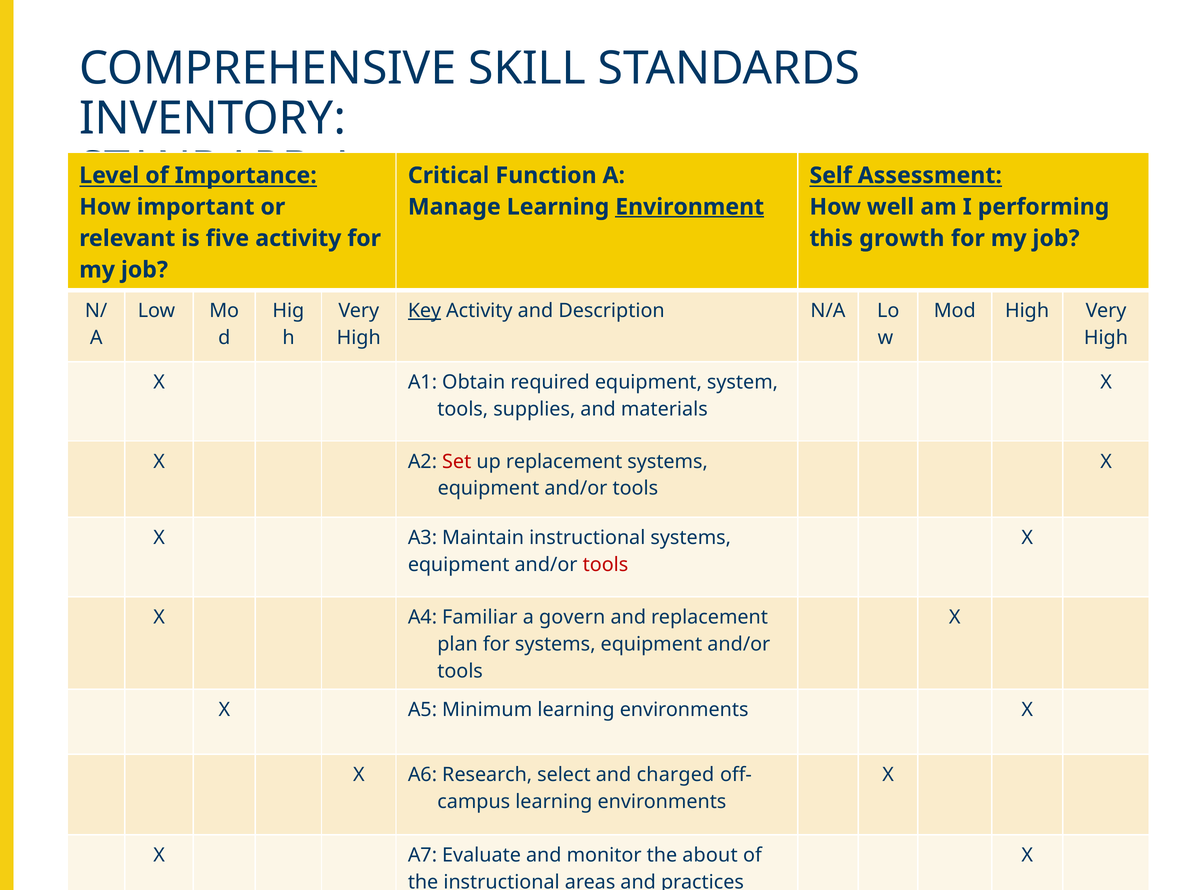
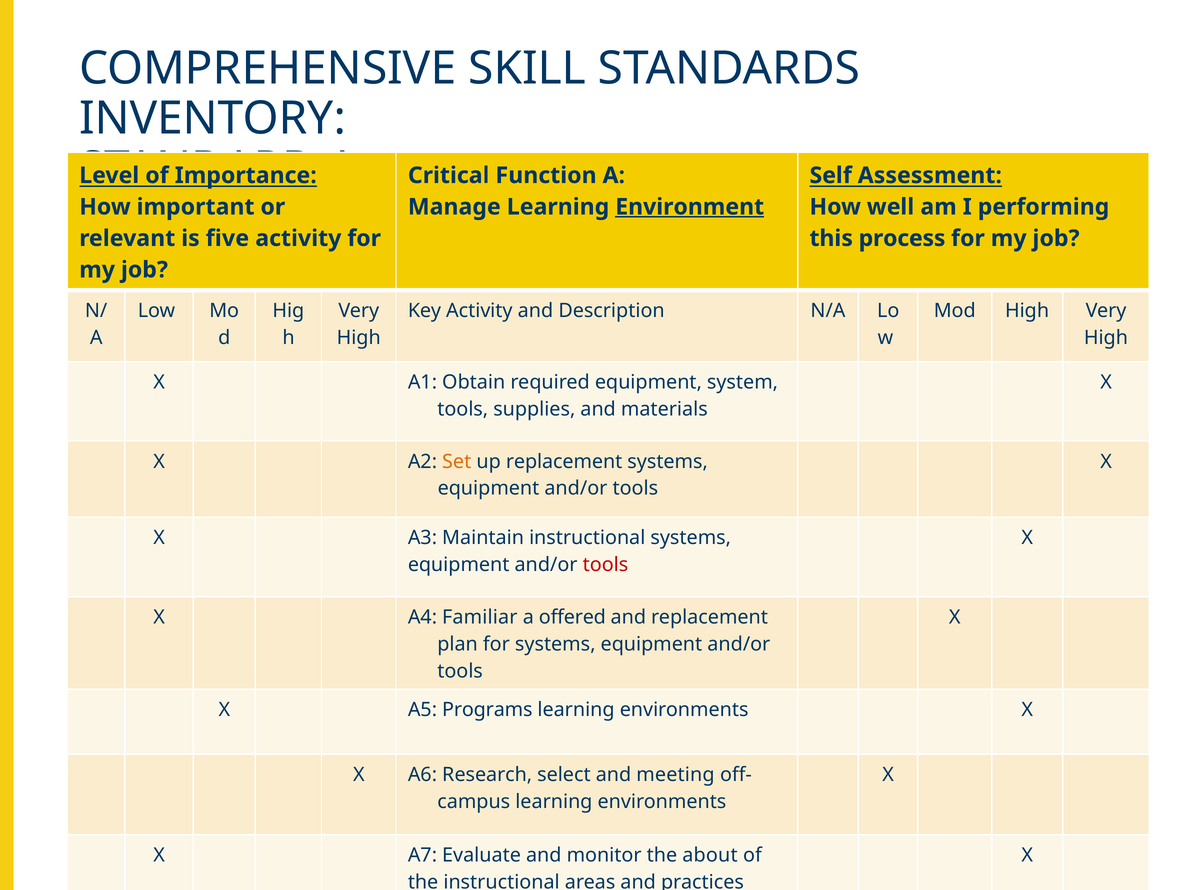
growth: growth -> process (902, 238)
Key underline: present -> none (424, 311)
Set colour: red -> orange (457, 462)
govern: govern -> offered (572, 617)
Minimum: Minimum -> Programs (487, 710)
charged: charged -> meeting (675, 775)
